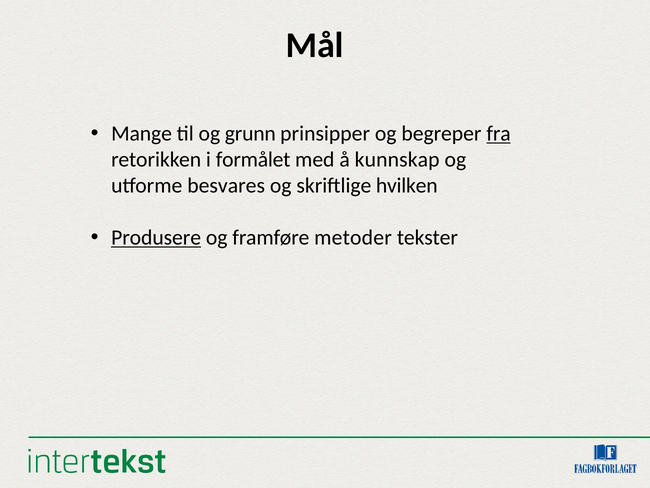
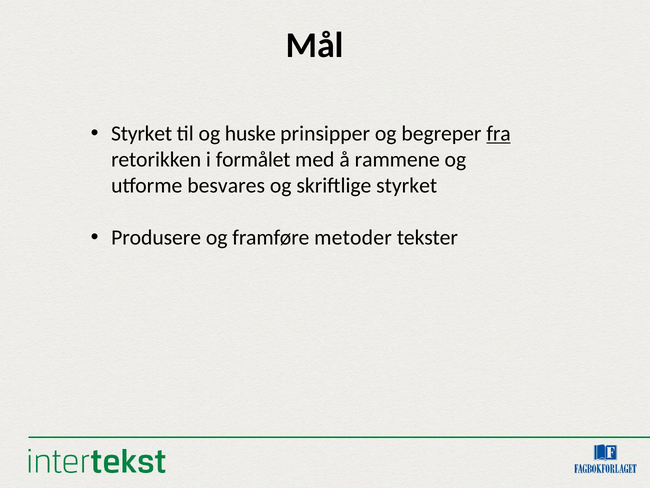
Mange: Mange -> Styrket (142, 133)
grunn: grunn -> huske (250, 133)
kunnskap: kunnskap -> rammene (397, 159)
skriftlige hvilken: hvilken -> styrket (407, 185)
Produsere underline: present -> none (156, 237)
